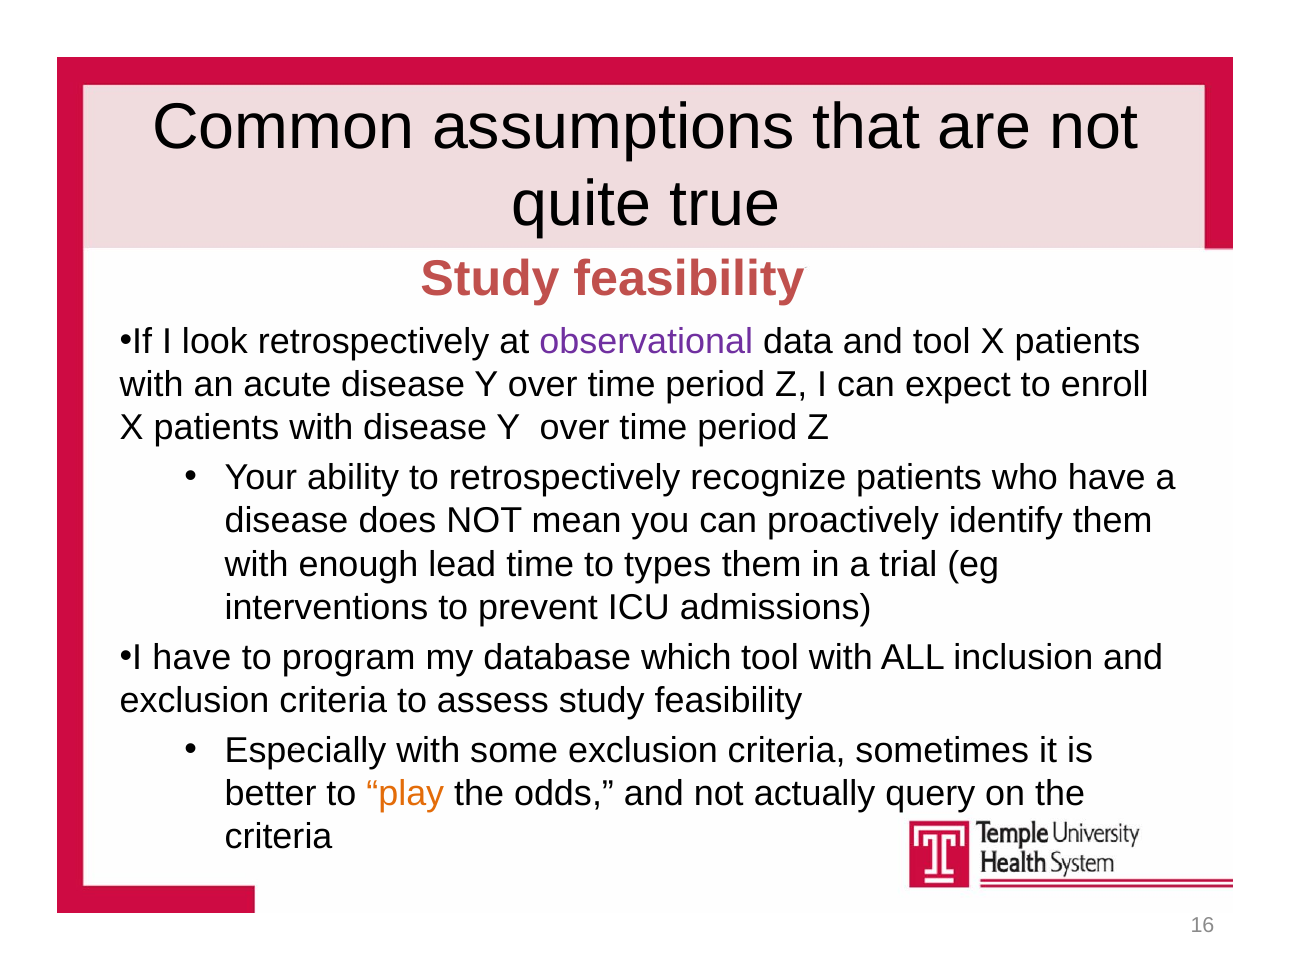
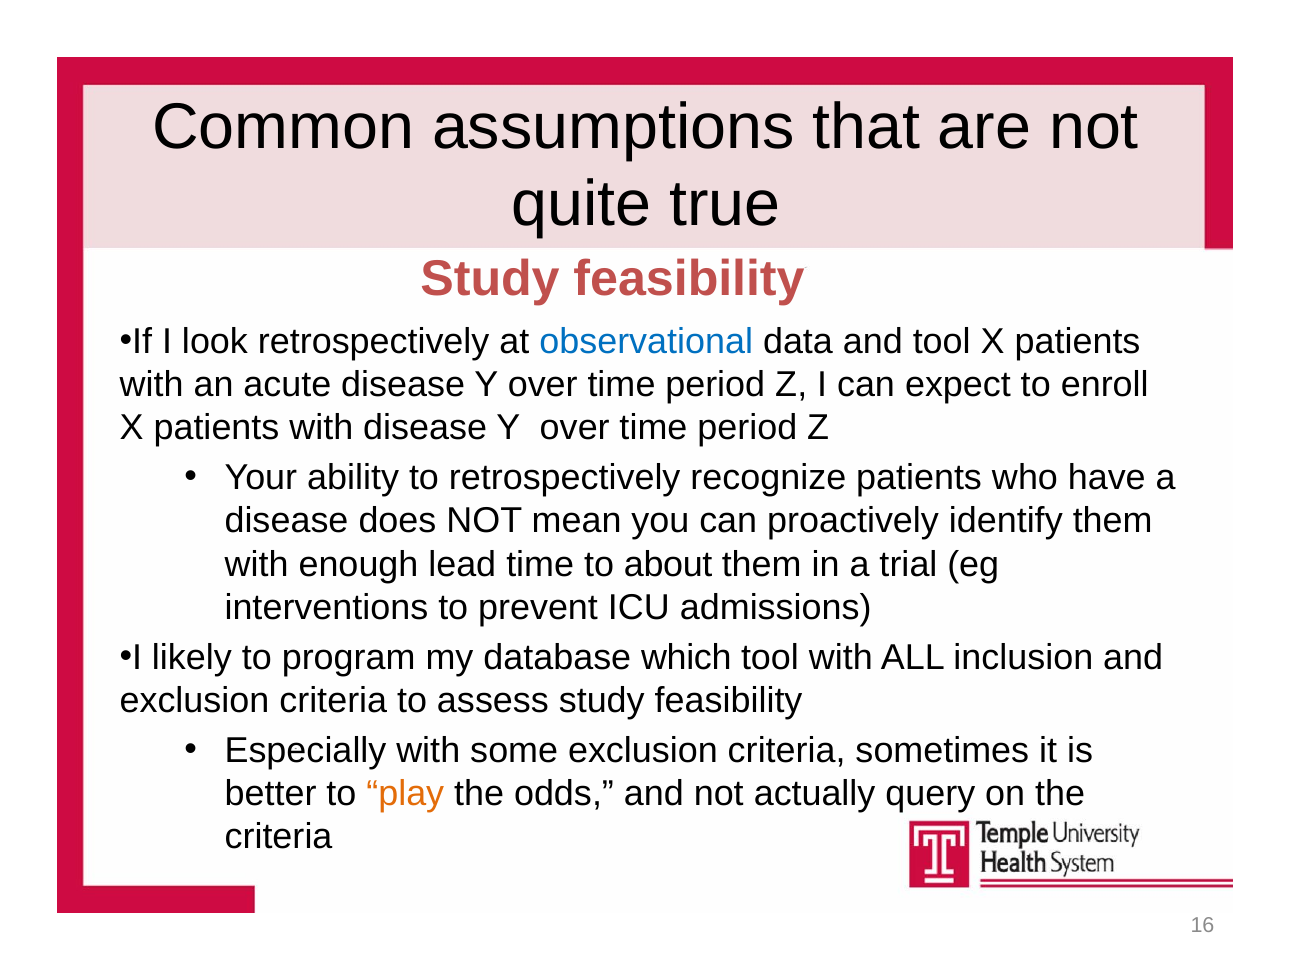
observational colour: purple -> blue (646, 342)
types: types -> about (668, 564)
I have: have -> likely (192, 657)
